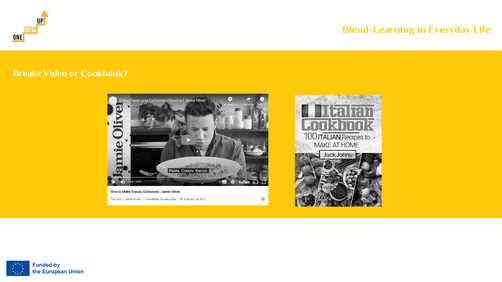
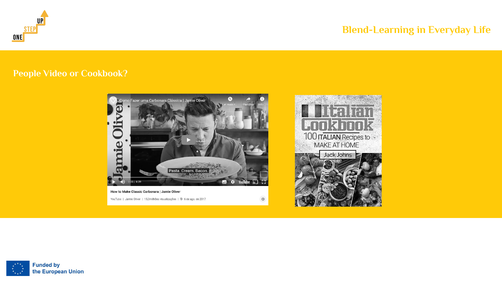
Breaks: Breaks -> People (27, 74)
